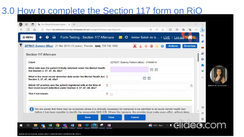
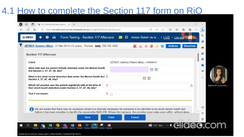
3.0: 3.0 -> 4.1 (8, 11)
